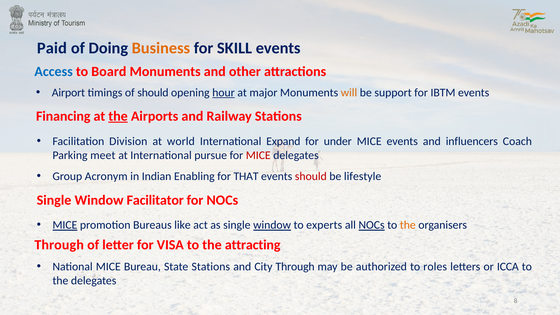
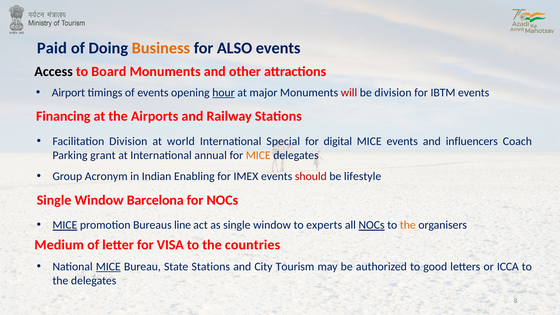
SKILL: SKILL -> ALSO (235, 48)
Access colour: blue -> black (54, 72)
of should: should -> events (153, 93)
will colour: orange -> red (349, 93)
be support: support -> division (393, 93)
the underline: present -> none (118, 116)
Expand: Expand -> Special (283, 141)
under: under -> digital (338, 141)
meet: meet -> grant (103, 155)
pursue: pursue -> annual (211, 155)
MICE colour: red -> orange (258, 155)
THAT: THAT -> IMEX (246, 176)
Facilitator: Facilitator -> Barcelona (155, 200)
like: like -> line (183, 225)
window underline: present -> none (272, 225)
Through: Through -> Medium (59, 245)
attracting: attracting -> countries (253, 245)
MICE underline: none -> present (108, 267)
City Through: Through -> Tourism (295, 267)
roles: roles -> good (435, 267)
